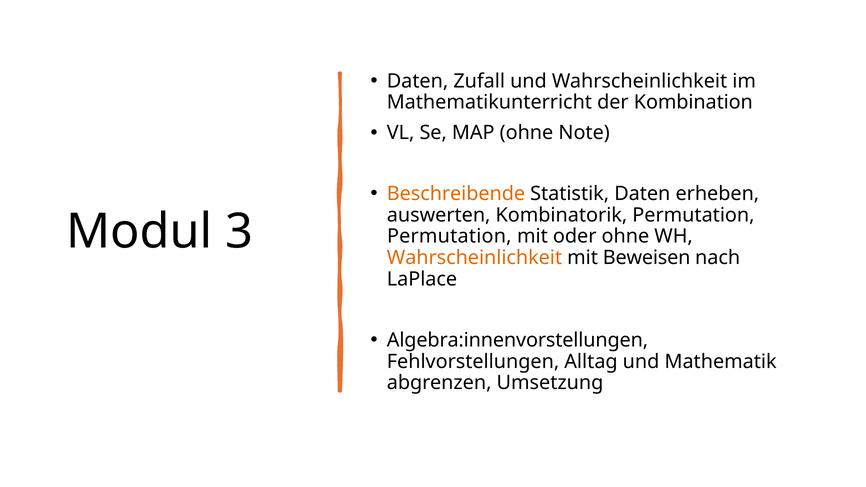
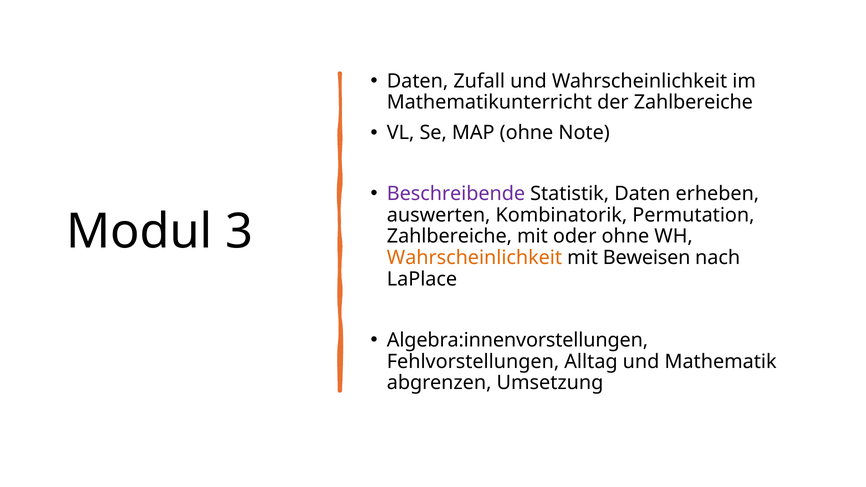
der Kombination: Kombination -> Zahlbereiche (693, 102)
Beschreibende colour: orange -> purple (456, 194)
Permutation: Permutation -> Zahlbereiche (449, 237)
